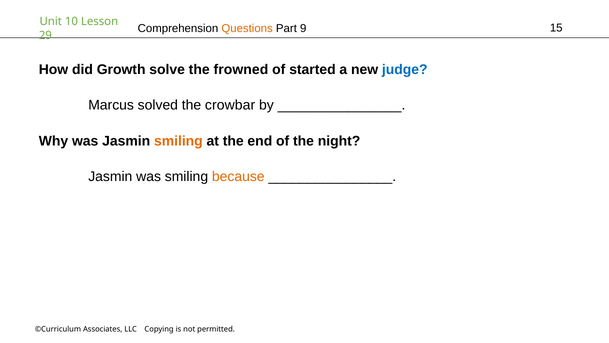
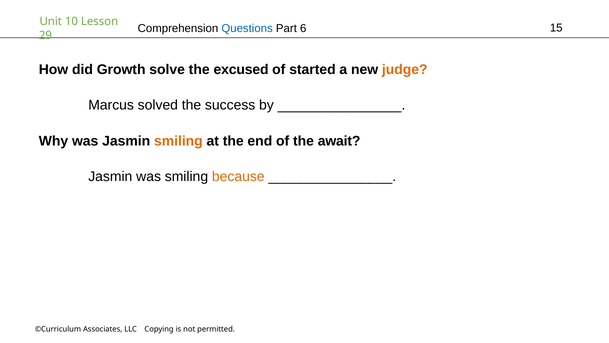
Questions colour: orange -> blue (247, 29)
9: 9 -> 6 (303, 29)
frowned: frowned -> excused (241, 70)
judge colour: blue -> orange (405, 70)
crowbar: crowbar -> success (230, 105)
night: night -> await (339, 141)
